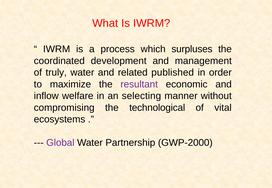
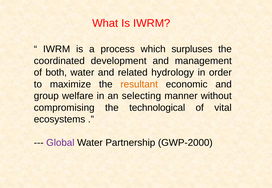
truly: truly -> both (56, 73)
published: published -> hydrology (173, 73)
resultant colour: purple -> orange (139, 84)
inflow: inflow -> group (46, 96)
